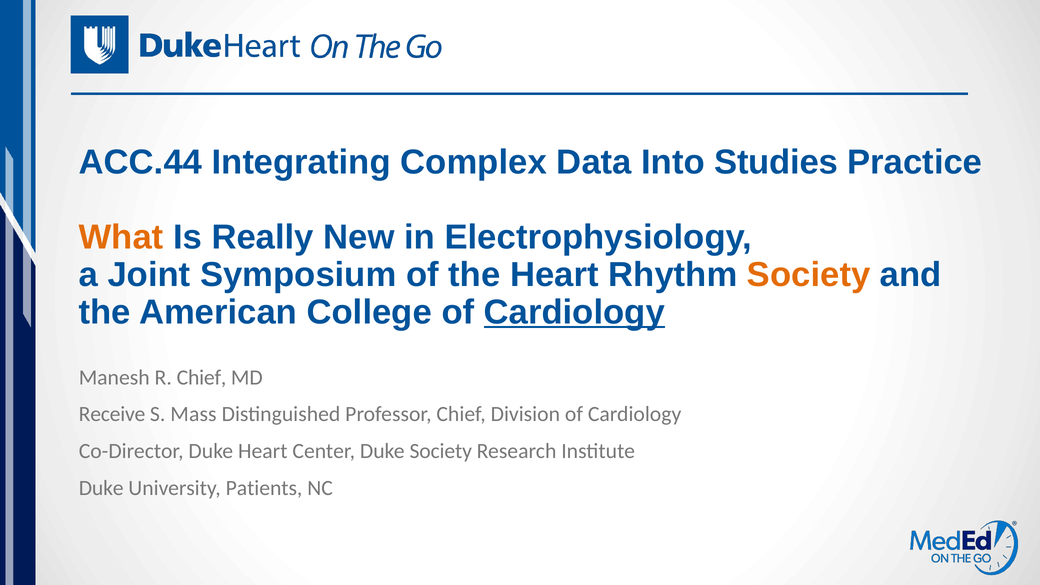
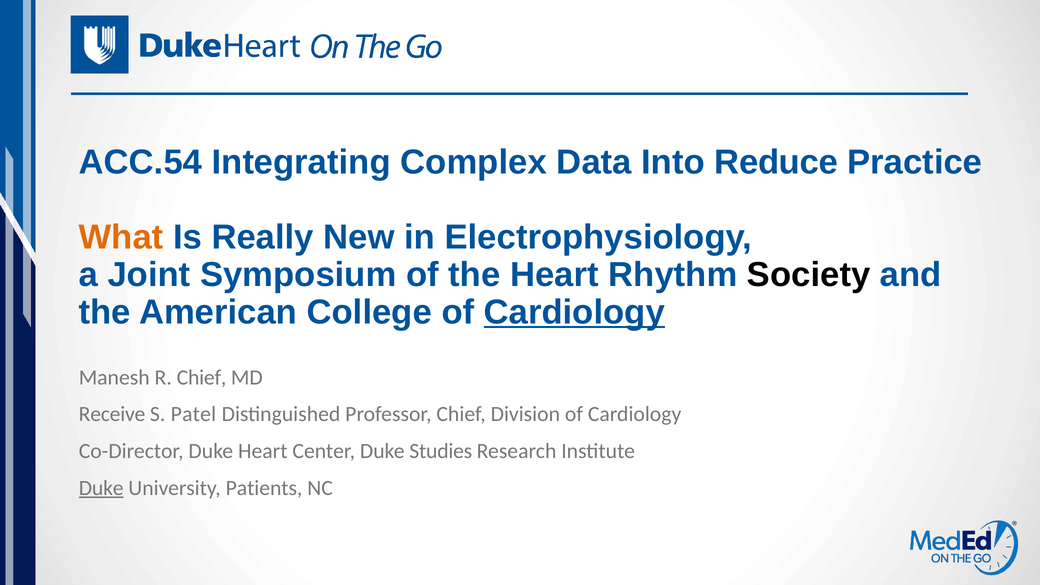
ACC.44: ACC.44 -> ACC.54 (140, 162)
Studies: Studies -> Reduce (776, 162)
Society colour: orange -> black (809, 275)
Mass: Mass -> Patel (193, 414)
Duke Society: Society -> Studies (441, 451)
Duke underline: none -> present (101, 488)
